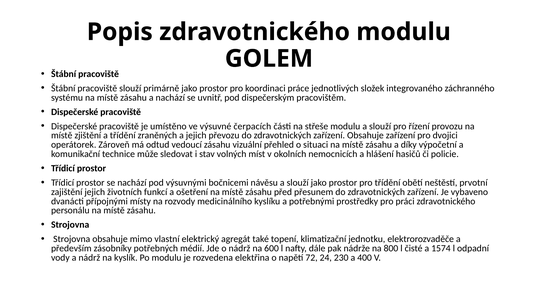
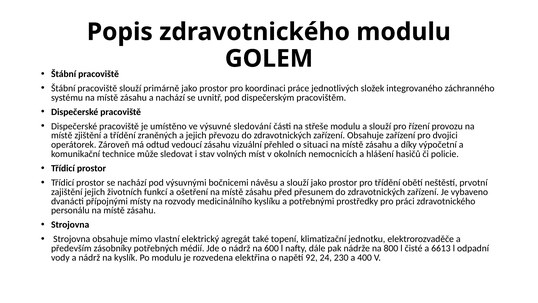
čerpacích: čerpacích -> sledování (252, 126)
1574: 1574 -> 6613 (441, 248)
72: 72 -> 92 (312, 257)
